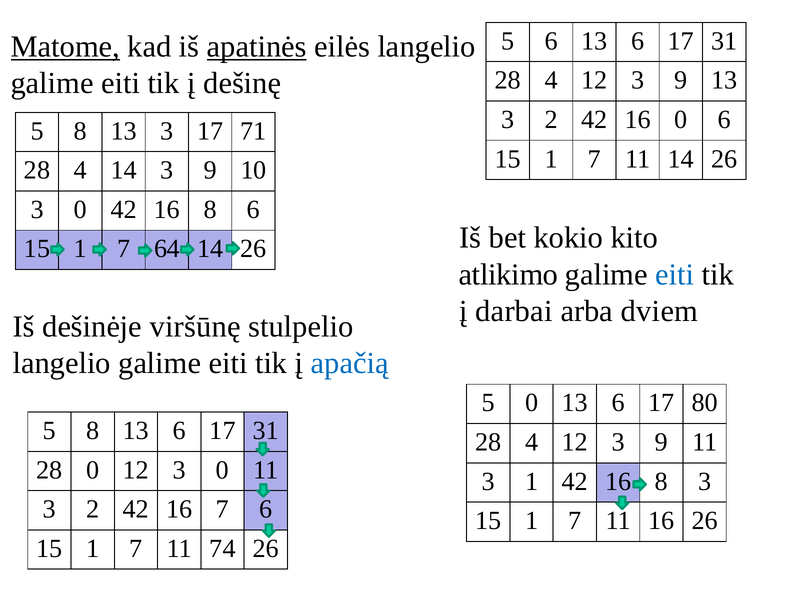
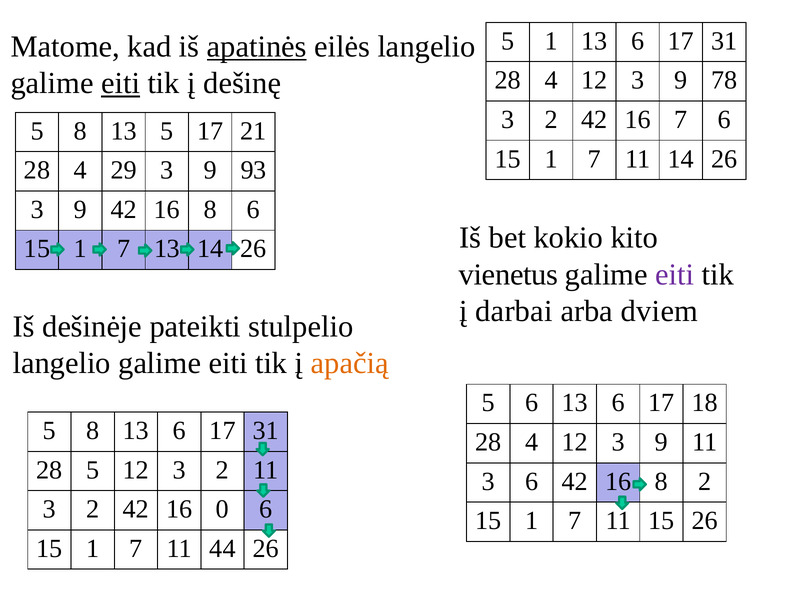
5 6: 6 -> 1 (551, 41)
Matome underline: present -> none (65, 47)
9 13: 13 -> 78 (724, 80)
eiti underline: none -> present (121, 83)
16 0: 0 -> 7 (681, 120)
8 13 3: 3 -> 5 (167, 131)
71: 71 -> 21 (253, 131)
4 14: 14 -> 29 (124, 170)
10: 10 -> 93 (254, 170)
0: 0 -> 9 (80, 209)
7 64: 64 -> 13 (167, 249)
atlikimo: atlikimo -> vienetus (508, 274)
eiti colour: blue -> purple (675, 274)
viršūnę: viršūnę -> pateikti (195, 326)
apačią colour: blue -> orange (350, 363)
5 0: 0 -> 6 (532, 403)
80: 80 -> 18 (705, 403)
28 0: 0 -> 5 (93, 470)
12 3 0: 0 -> 2 (223, 470)
3 1: 1 -> 6 (532, 481)
8 3: 3 -> 2 (705, 481)
16 7: 7 -> 0 (223, 509)
11 16: 16 -> 15 (661, 521)
74: 74 -> 44 (223, 548)
